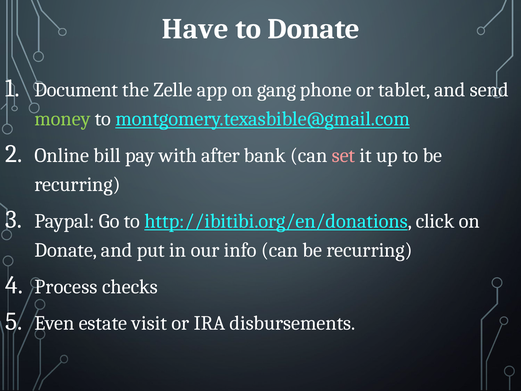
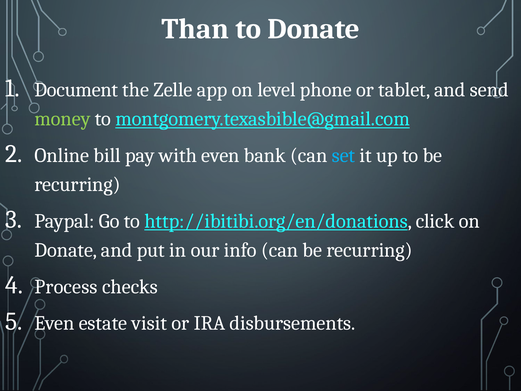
Have: Have -> Than (195, 29)
gang: gang -> level (276, 90)
with after: after -> even (220, 155)
set colour: pink -> light blue (343, 155)
